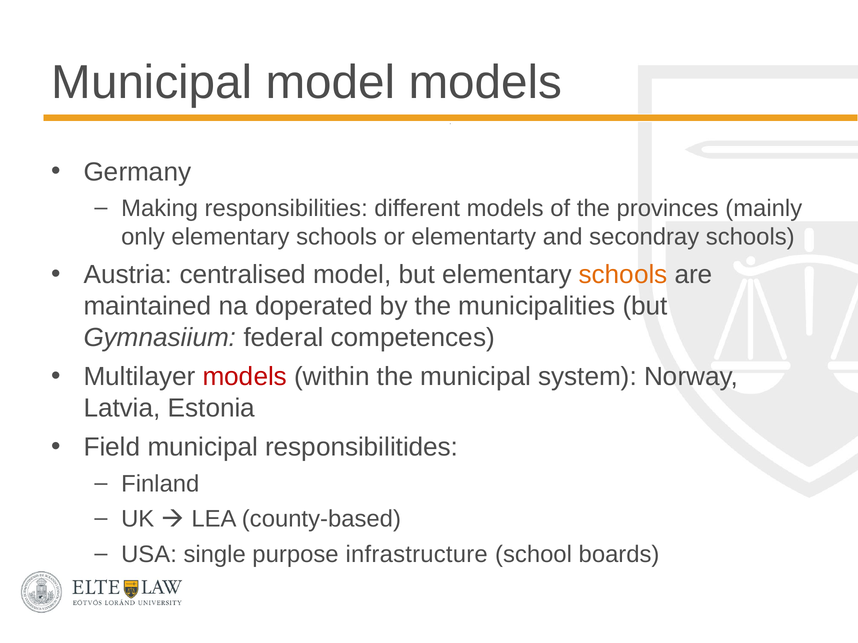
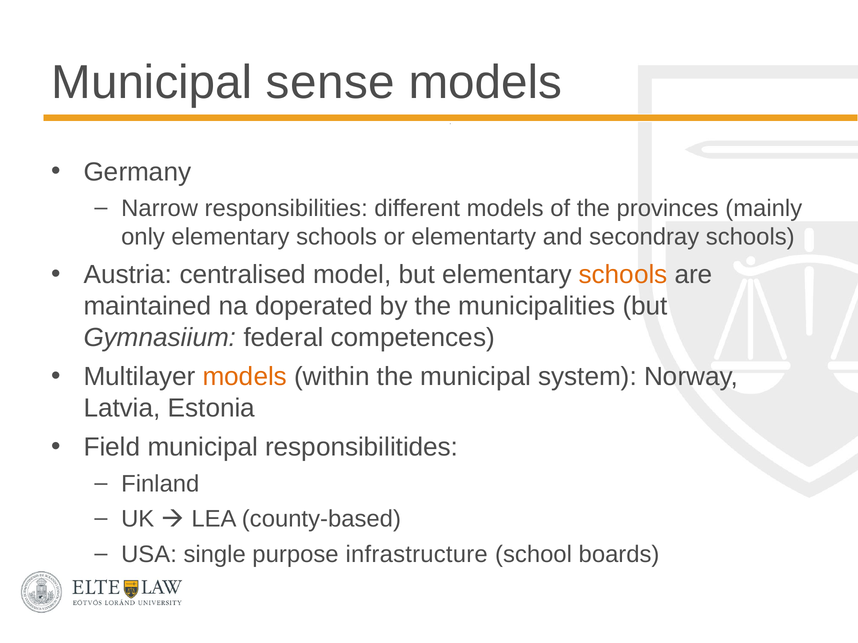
Municipal model: model -> sense (330, 83)
Making: Making -> Narrow (160, 209)
models colour: red -> orange (245, 377)
